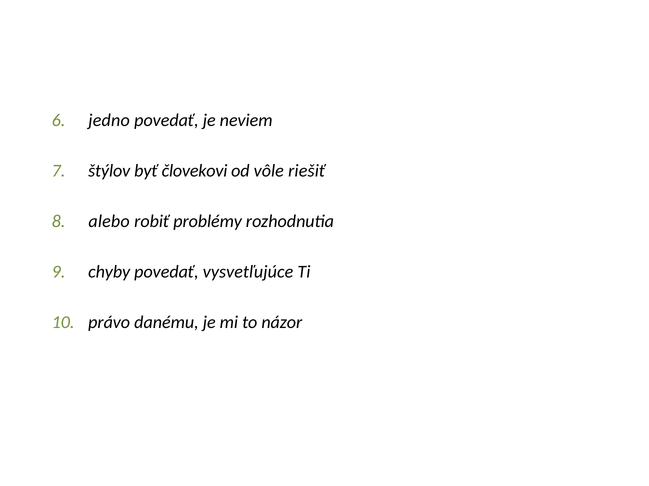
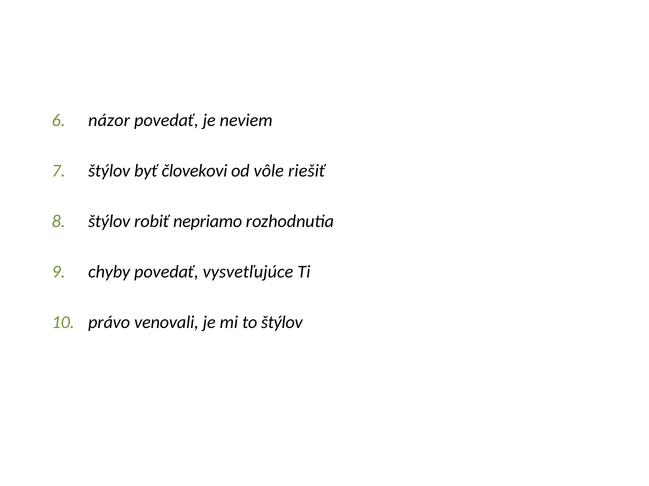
jedno: jedno -> názor (109, 121)
alebo: alebo -> štýlov (109, 222)
problémy: problémy -> nepriamo (208, 222)
danému: danému -> venovali (166, 323)
to názor: názor -> štýlov (282, 323)
